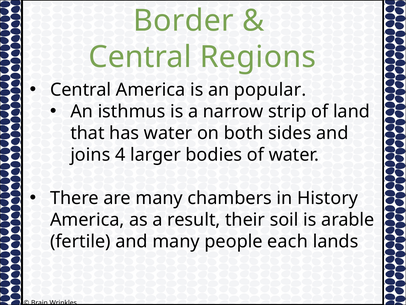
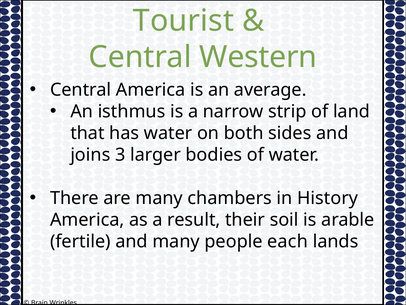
Border: Border -> Tourist (183, 21)
Regions: Regions -> Western (258, 57)
popular: popular -> average (270, 90)
4: 4 -> 3 (120, 155)
